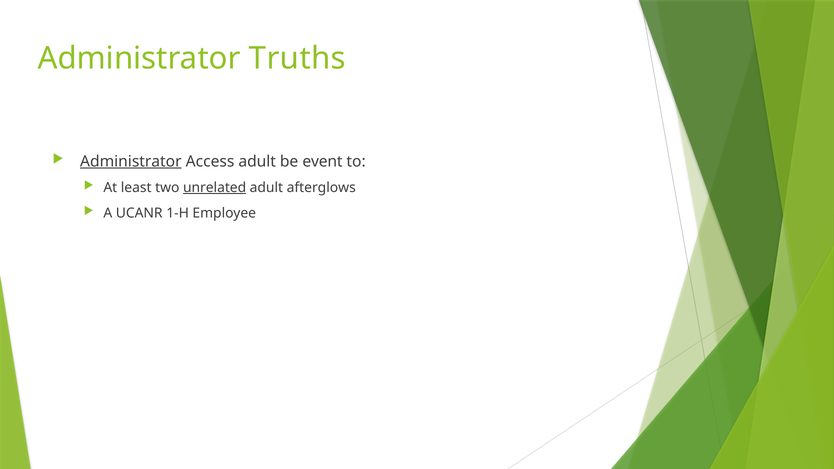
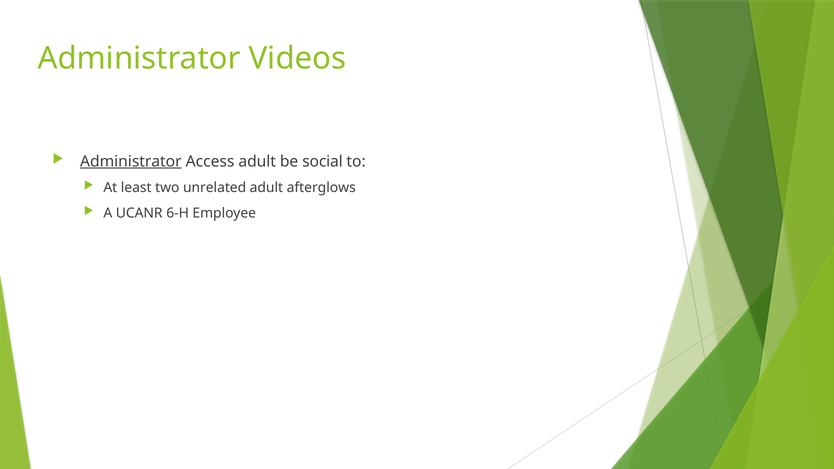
Truths: Truths -> Videos (298, 58)
event: event -> social (323, 161)
unrelated underline: present -> none (215, 188)
1-H: 1-H -> 6-H (178, 213)
